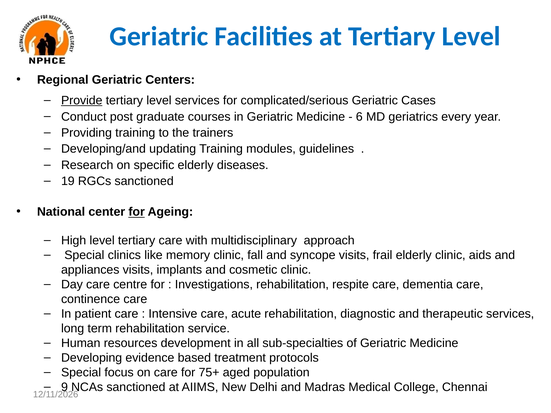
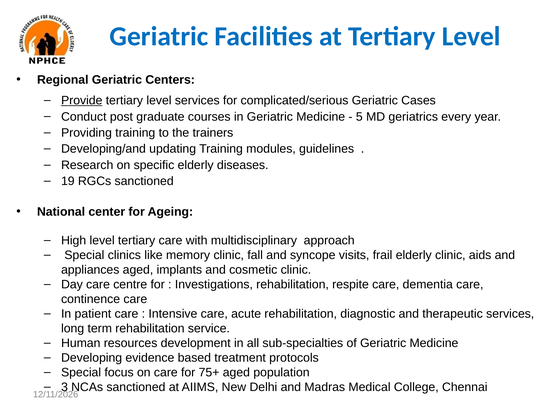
6: 6 -> 5 (359, 117)
for underline: present -> none (137, 212)
appliances visits: visits -> aged (138, 270)
9: 9 -> 3 (65, 387)
